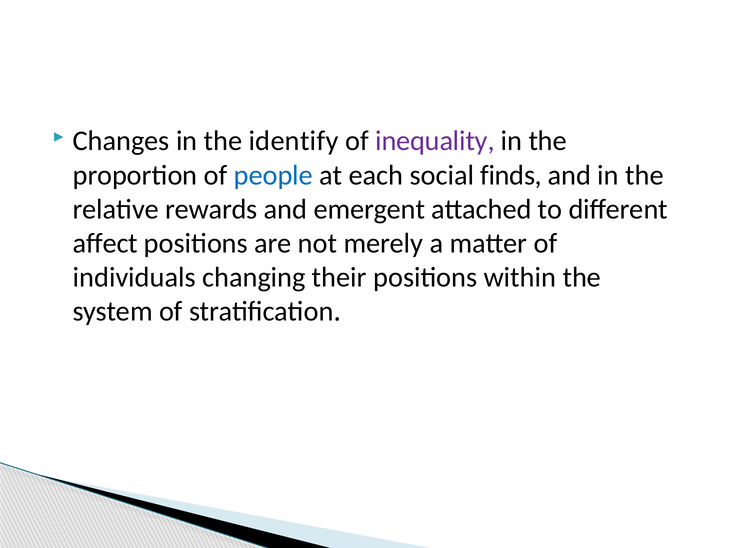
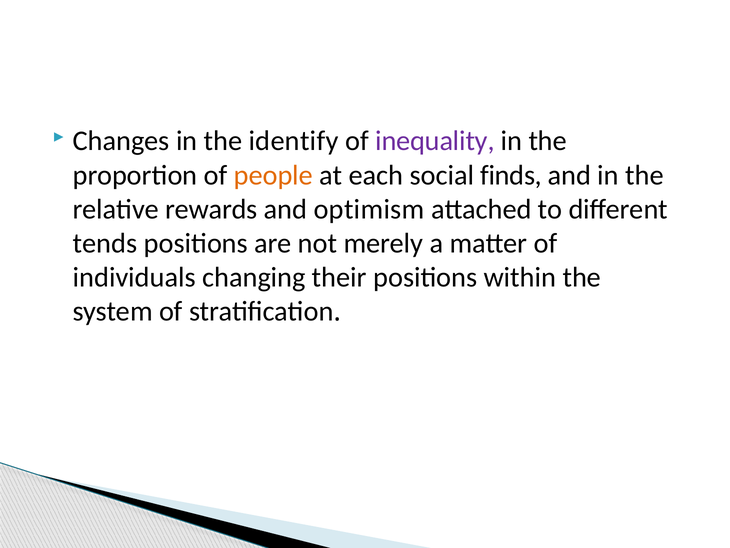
people colour: blue -> orange (273, 175)
emergent: emergent -> optimism (369, 209)
affect: affect -> tends (105, 243)
